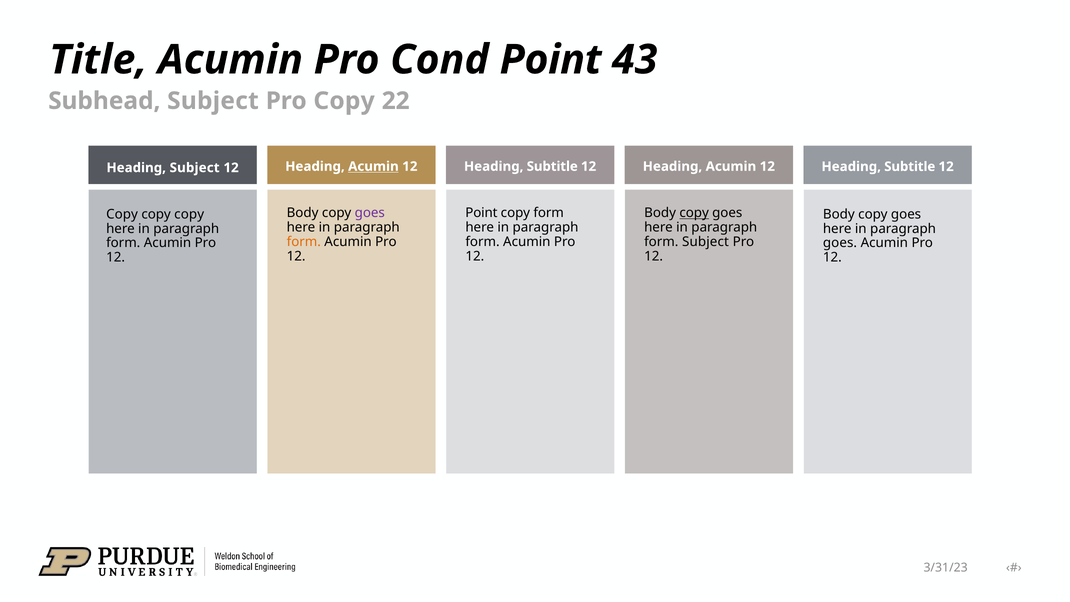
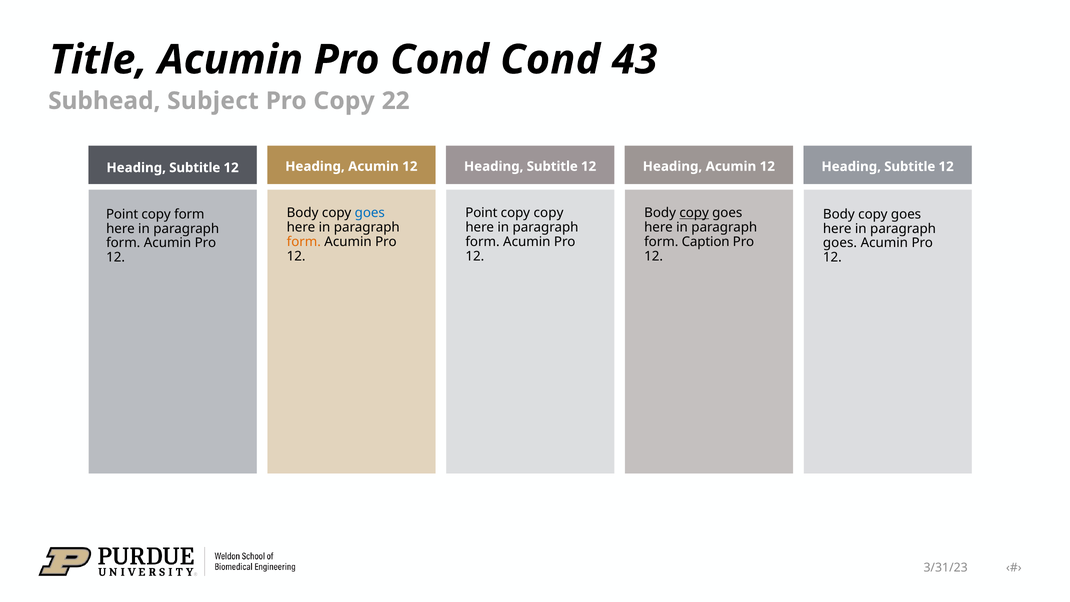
Cond Point: Point -> Cond (550, 60)
Subject: Subject -> Subtitle (195, 168)
Acumin underline: present -> none (373, 166)
copy form: form -> copy (548, 213)
goes colour: purple -> blue (370, 213)
Copy: Copy -> Point (122, 214)
copy: copy -> form (189, 214)
form Subject: Subject -> Caption (706, 242)
